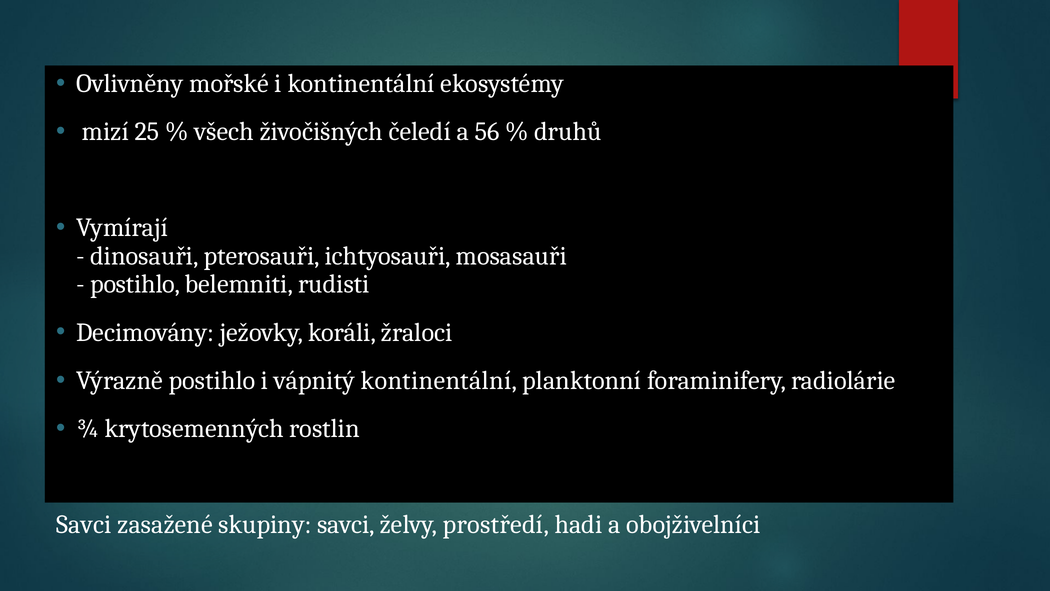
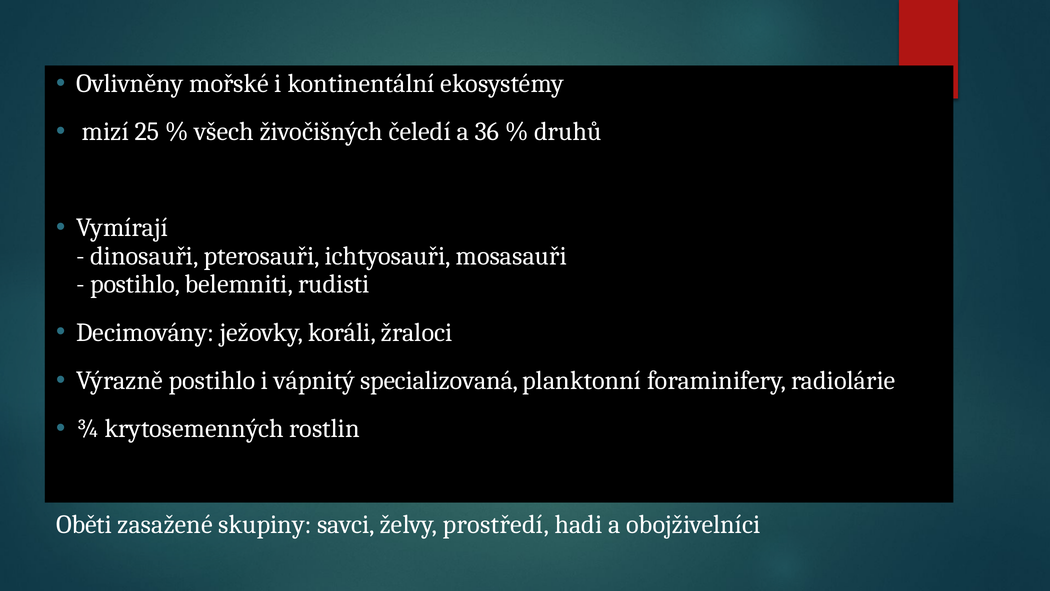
56: 56 -> 36 (487, 131)
vápnitý kontinentální: kontinentální -> specializovaná (439, 380)
Savci: Savci -> Oběti (84, 524)
